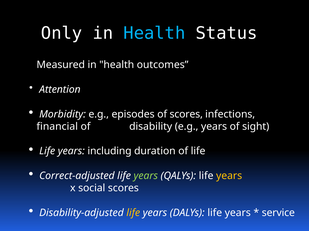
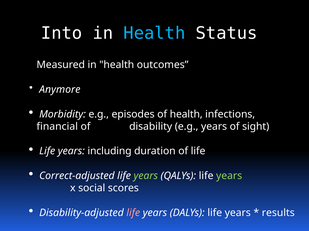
Only: Only -> Into (62, 33)
Attention: Attention -> Anymore (60, 90)
of scores: scores -> health (186, 115)
years colour: yellow -> light green (229, 176)
life colour: yellow -> pink (133, 213)
service: service -> results (278, 213)
